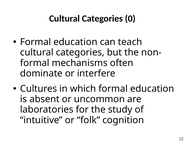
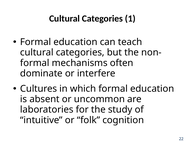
0: 0 -> 1 (130, 19)
